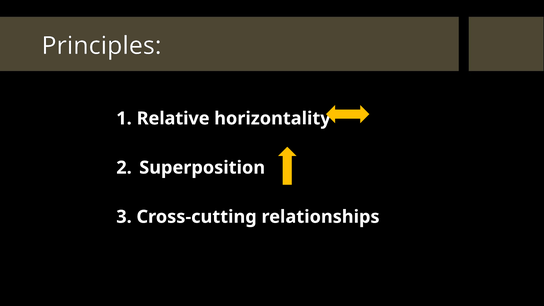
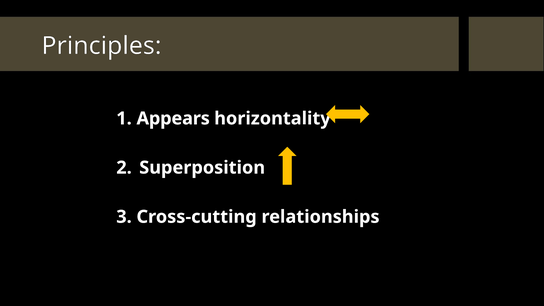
Relative: Relative -> Appears (173, 118)
